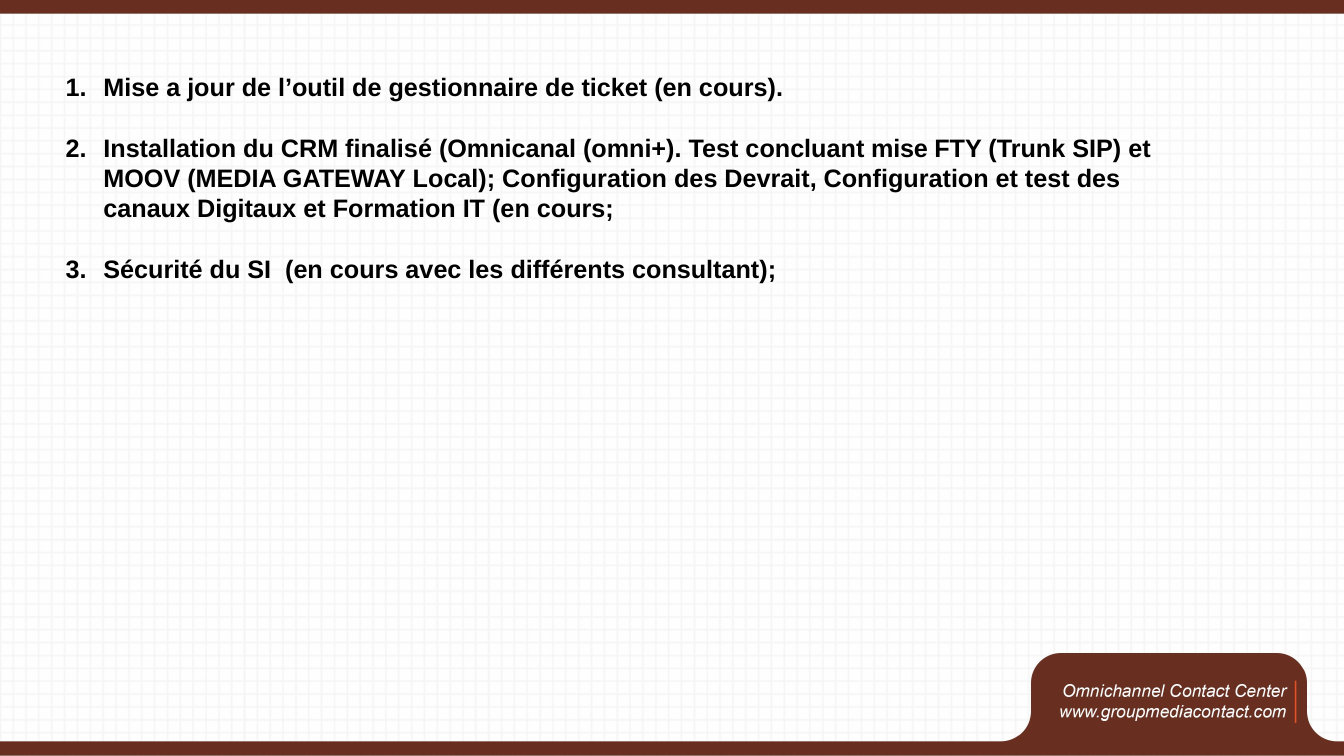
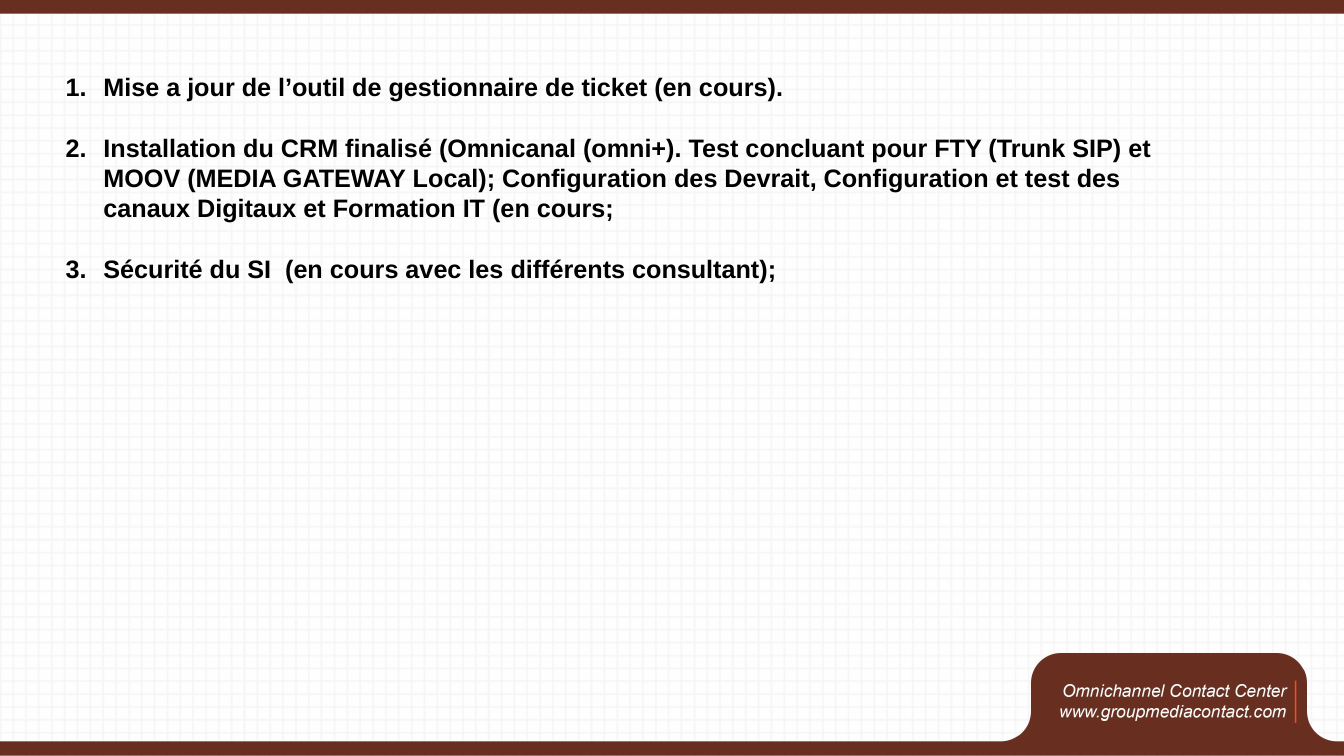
concluant mise: mise -> pour (899, 149)
